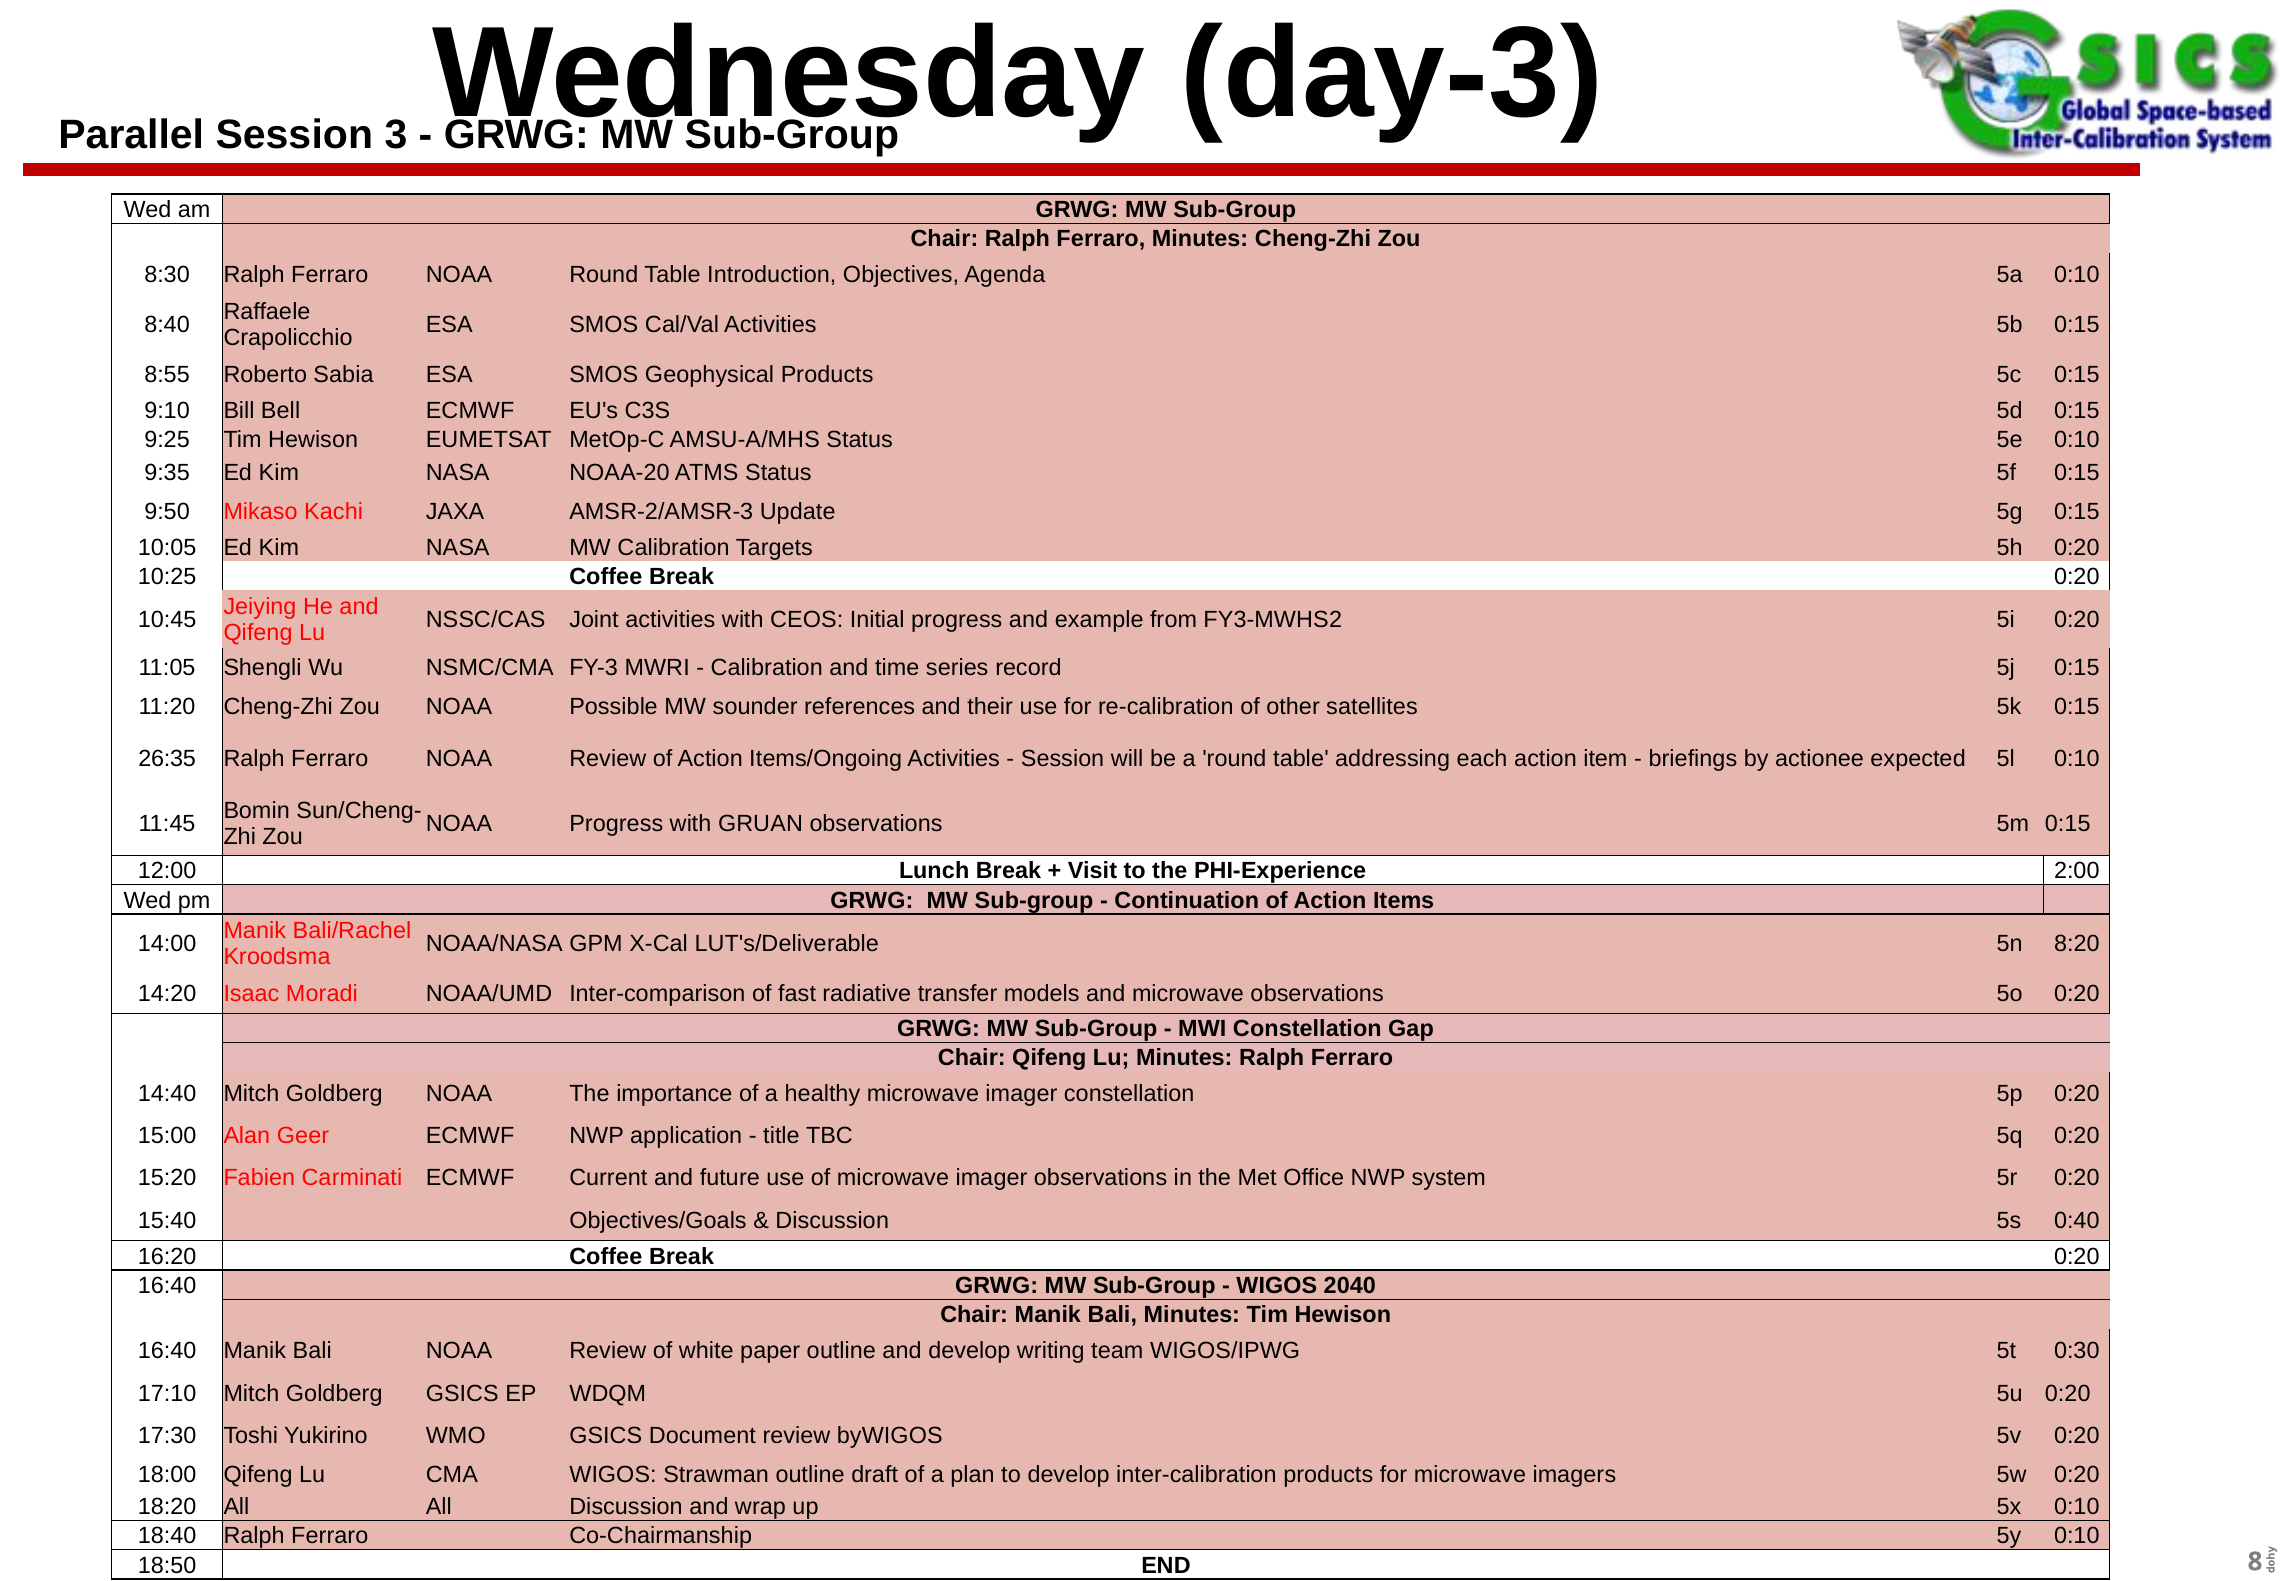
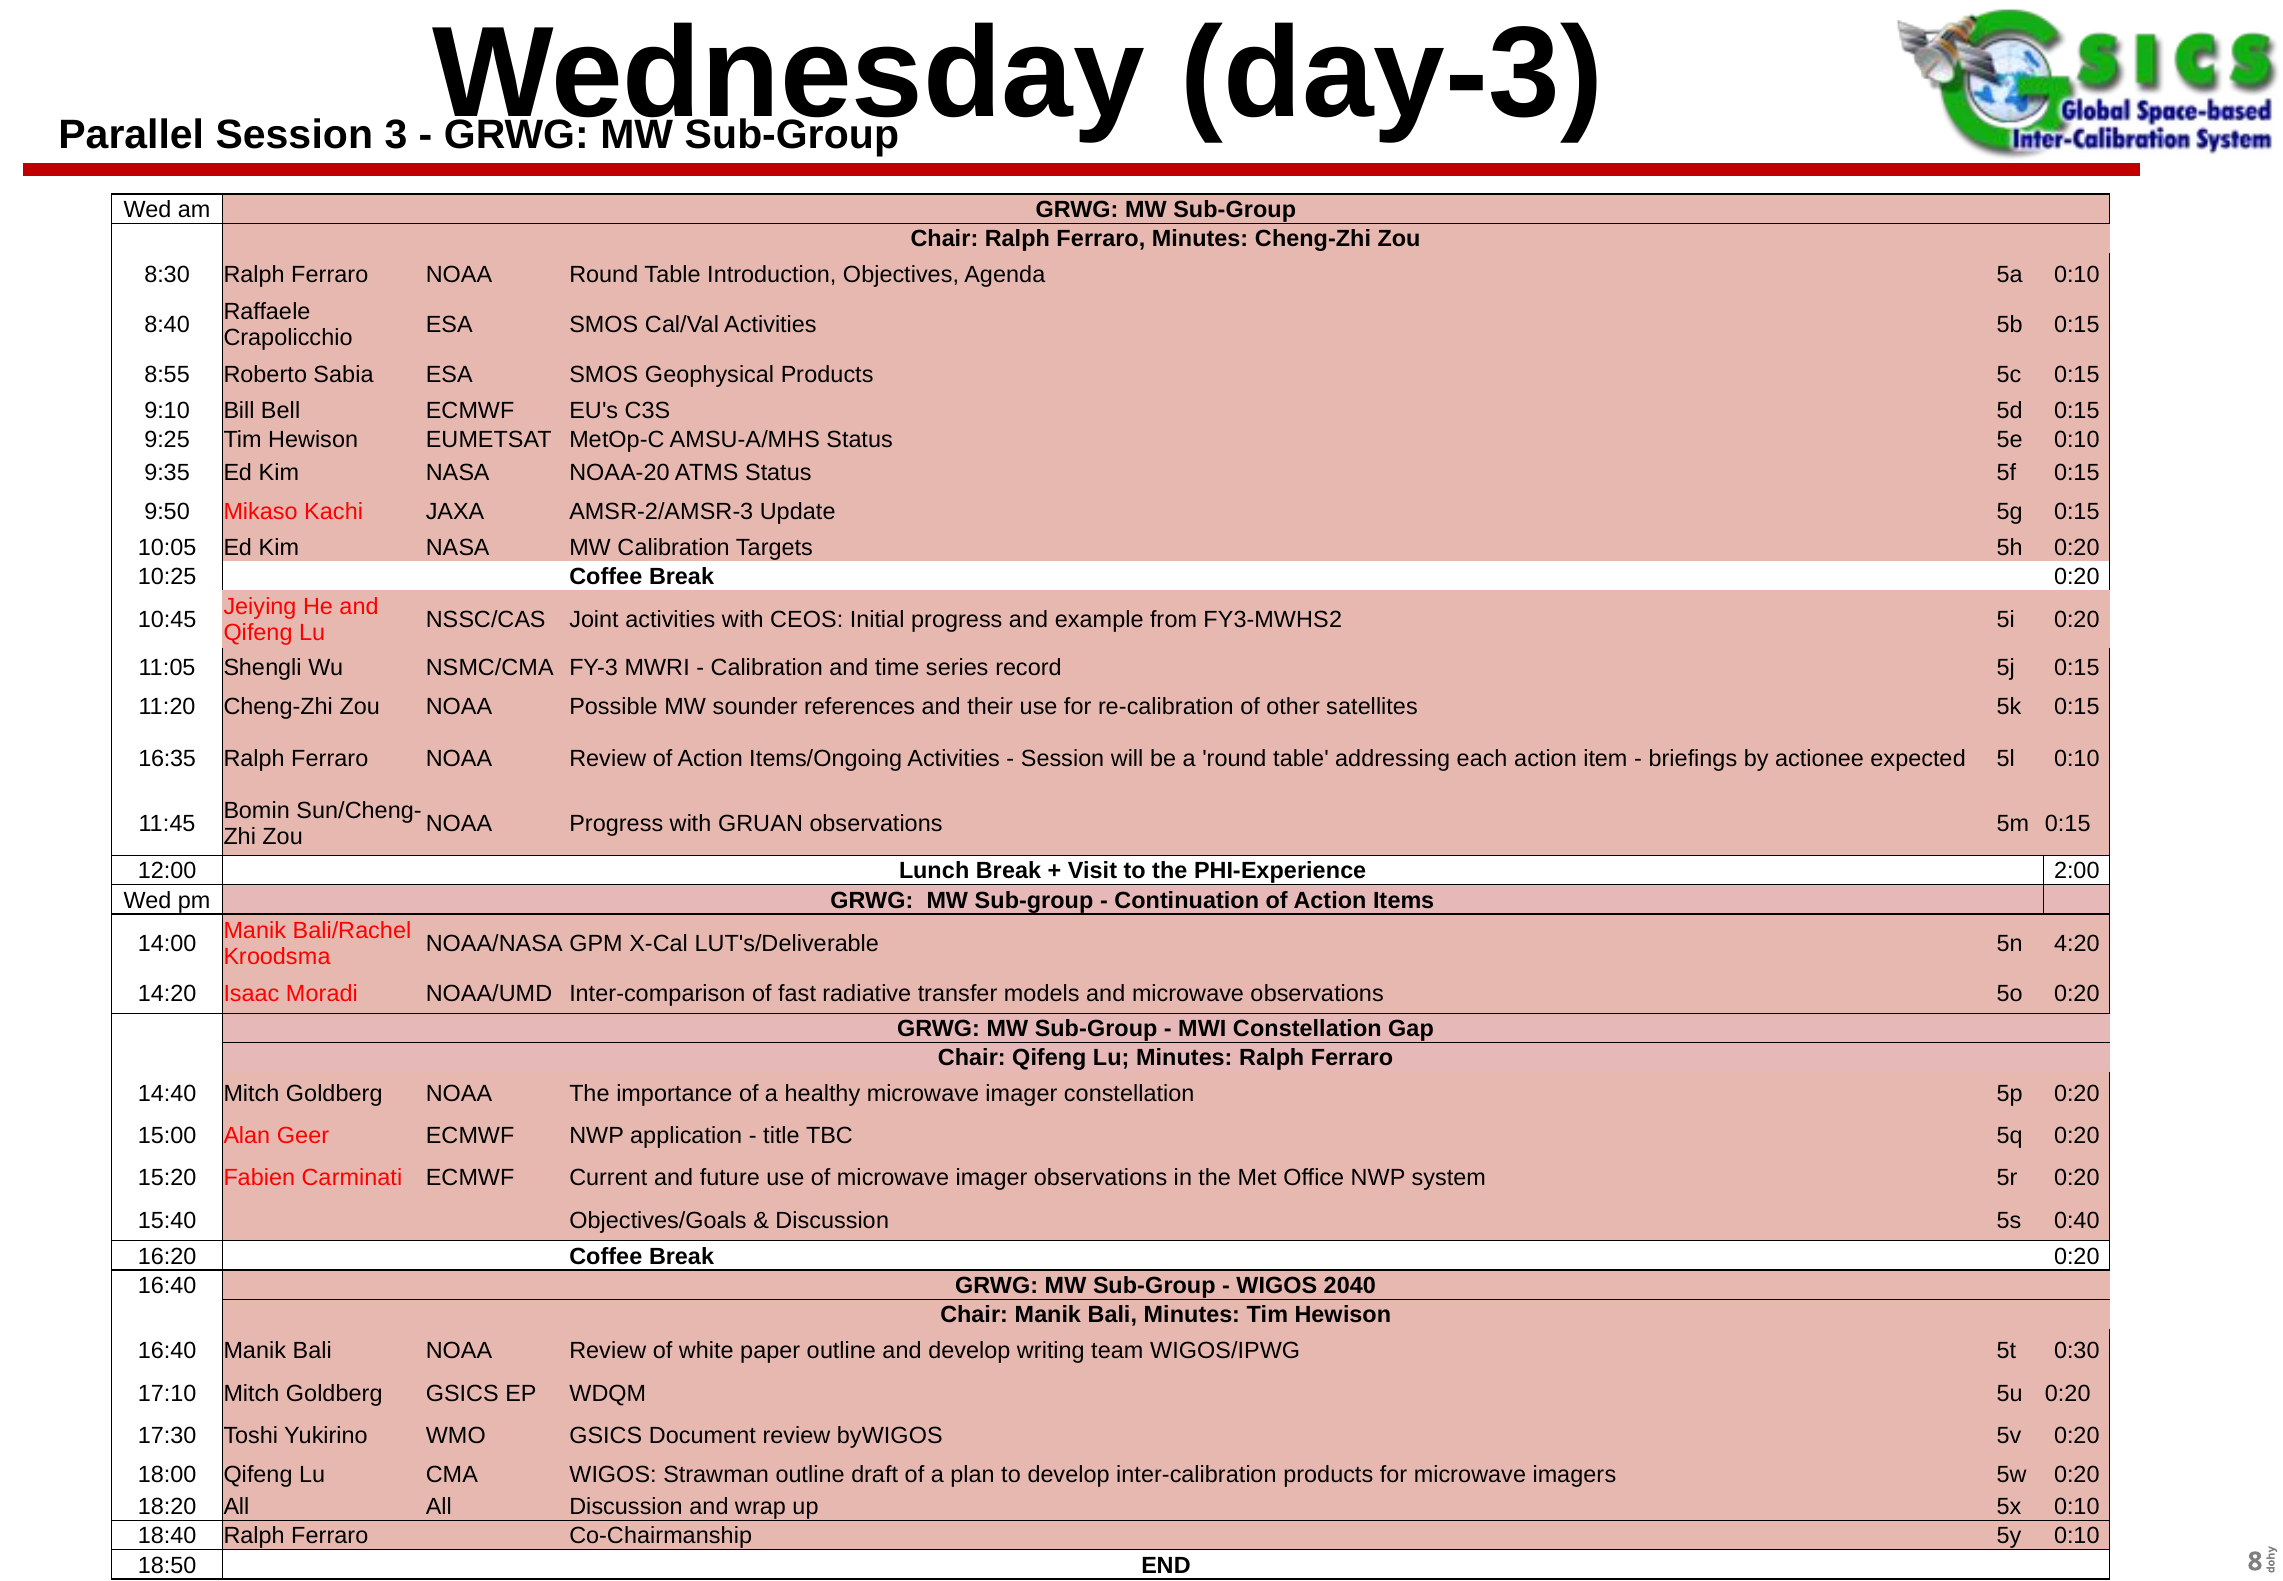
26:35: 26:35 -> 16:35 (167, 759)
8:20: 8:20 -> 4:20 (2077, 943)
